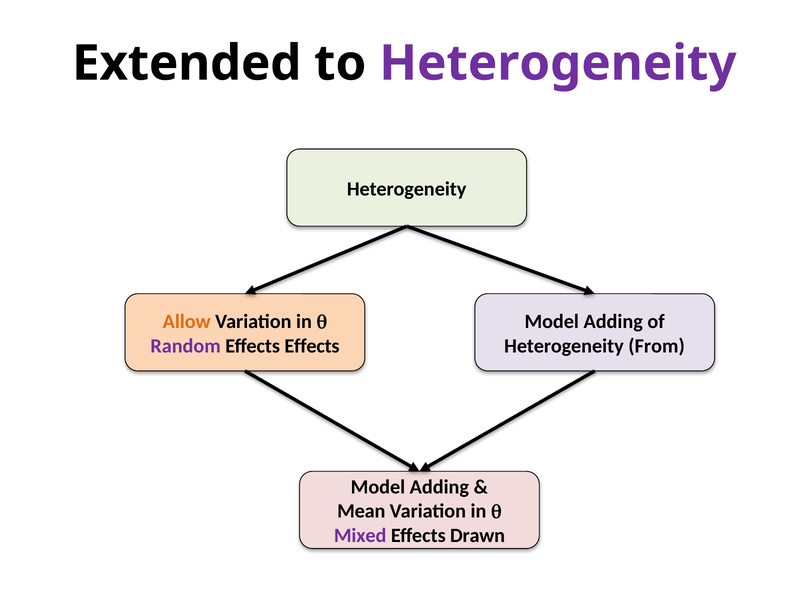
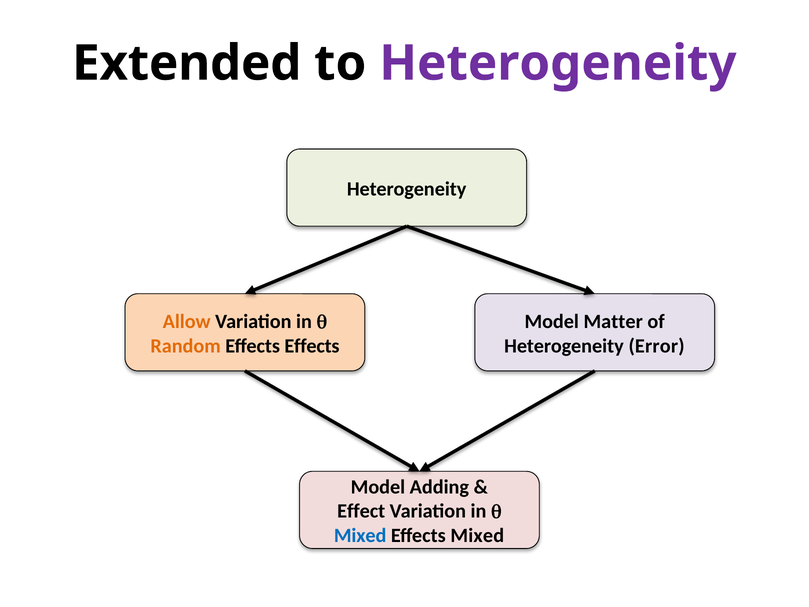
Adding: Adding -> Matter (613, 321)
Random colour: purple -> orange (186, 346)
From: From -> Error (657, 346)
Mean: Mean -> Effect (361, 511)
Mixed colour: purple -> blue (360, 535)
Effects Drawn: Drawn -> Mixed (477, 535)
